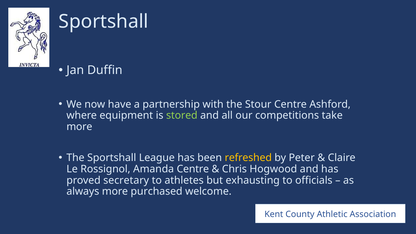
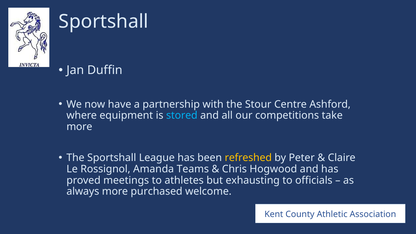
stored colour: light green -> light blue (182, 115)
Amanda Centre: Centre -> Teams (193, 169)
secretary: secretary -> meetings (126, 180)
